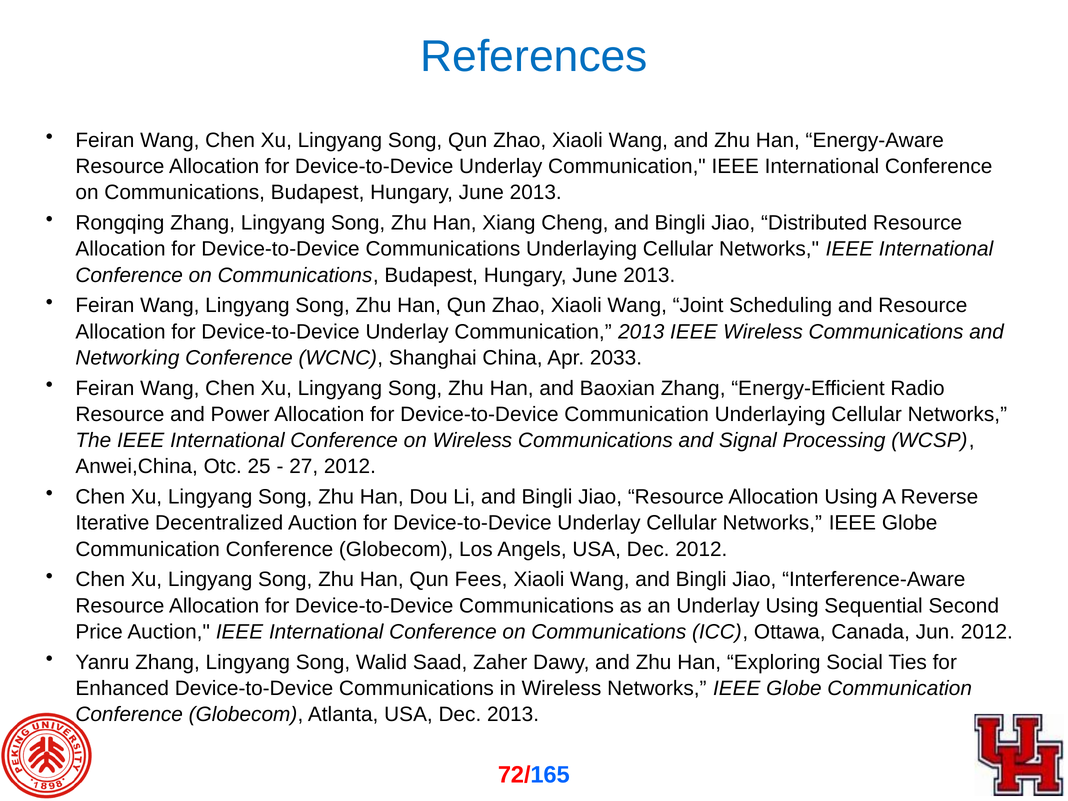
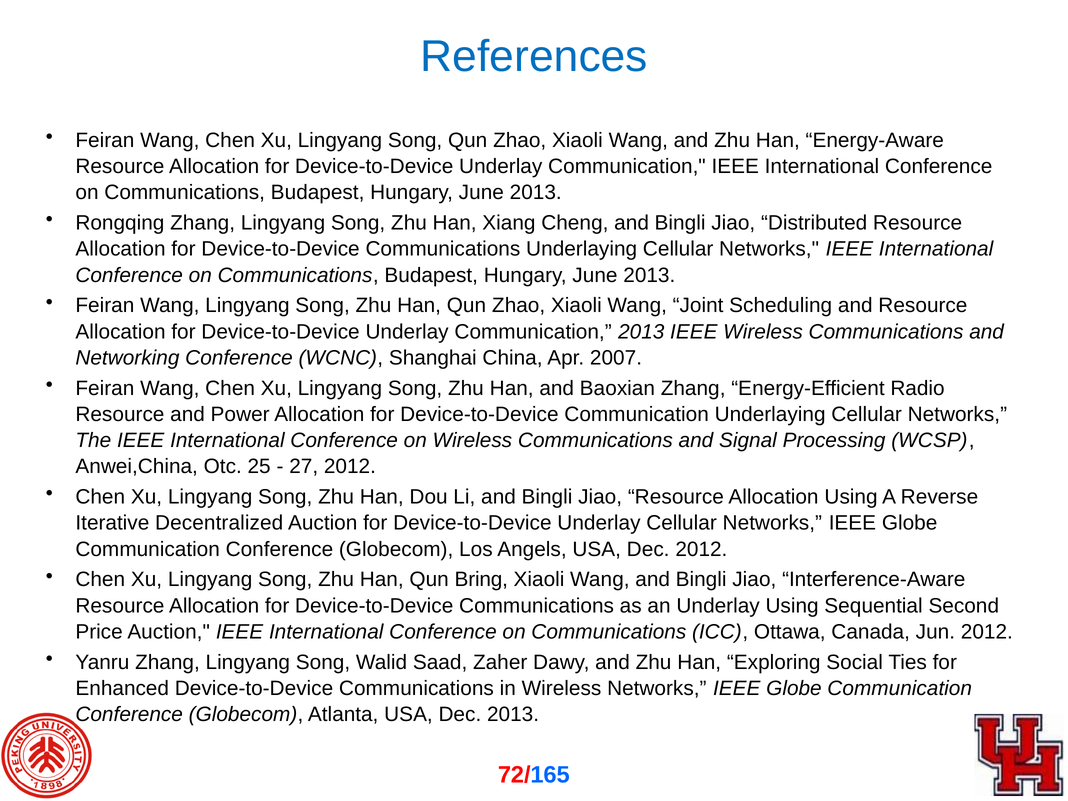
2033: 2033 -> 2007 (616, 358)
Fees: Fees -> Bring (481, 580)
